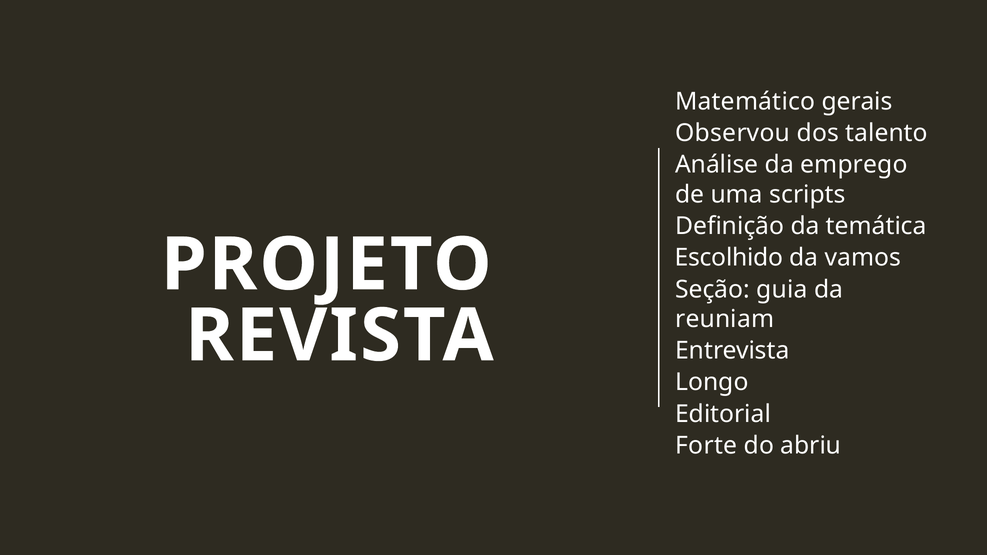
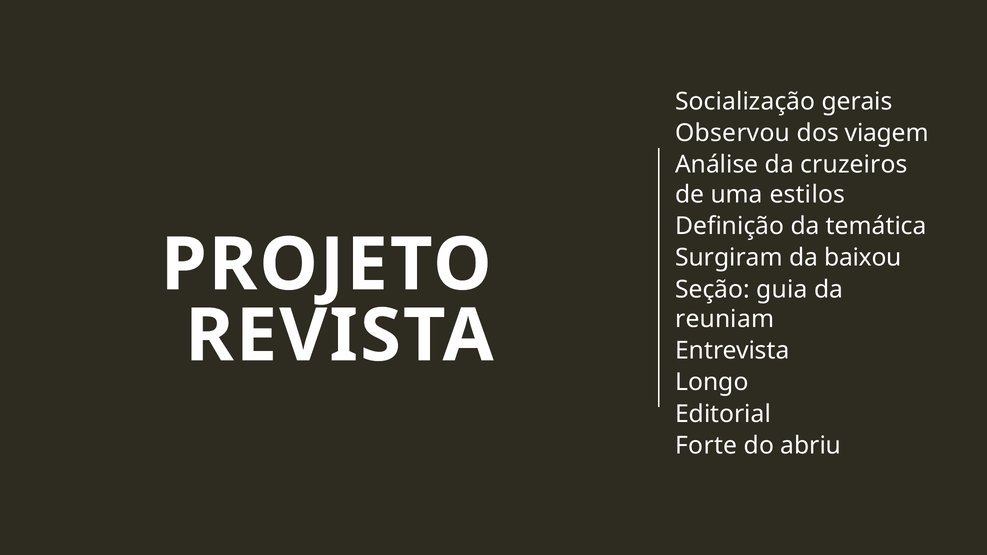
Matemático: Matemático -> Socialização (745, 101)
talento: talento -> viagem (887, 133)
emprego: emprego -> cruzeiros (854, 165)
scripts: scripts -> estilos (807, 194)
Escolhido: Escolhido -> Surgiram (729, 258)
vamos: vamos -> baixou (863, 258)
